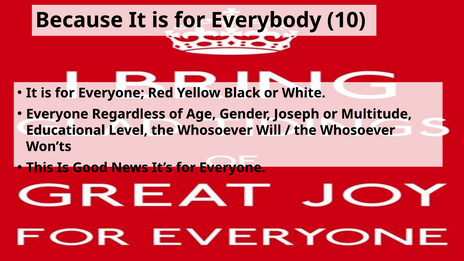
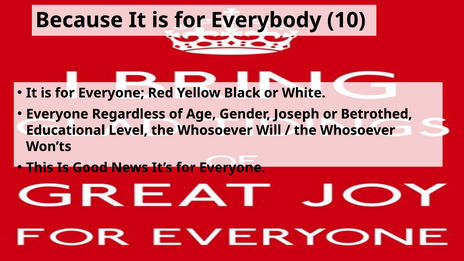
Multitude: Multitude -> Betrothed (376, 114)
